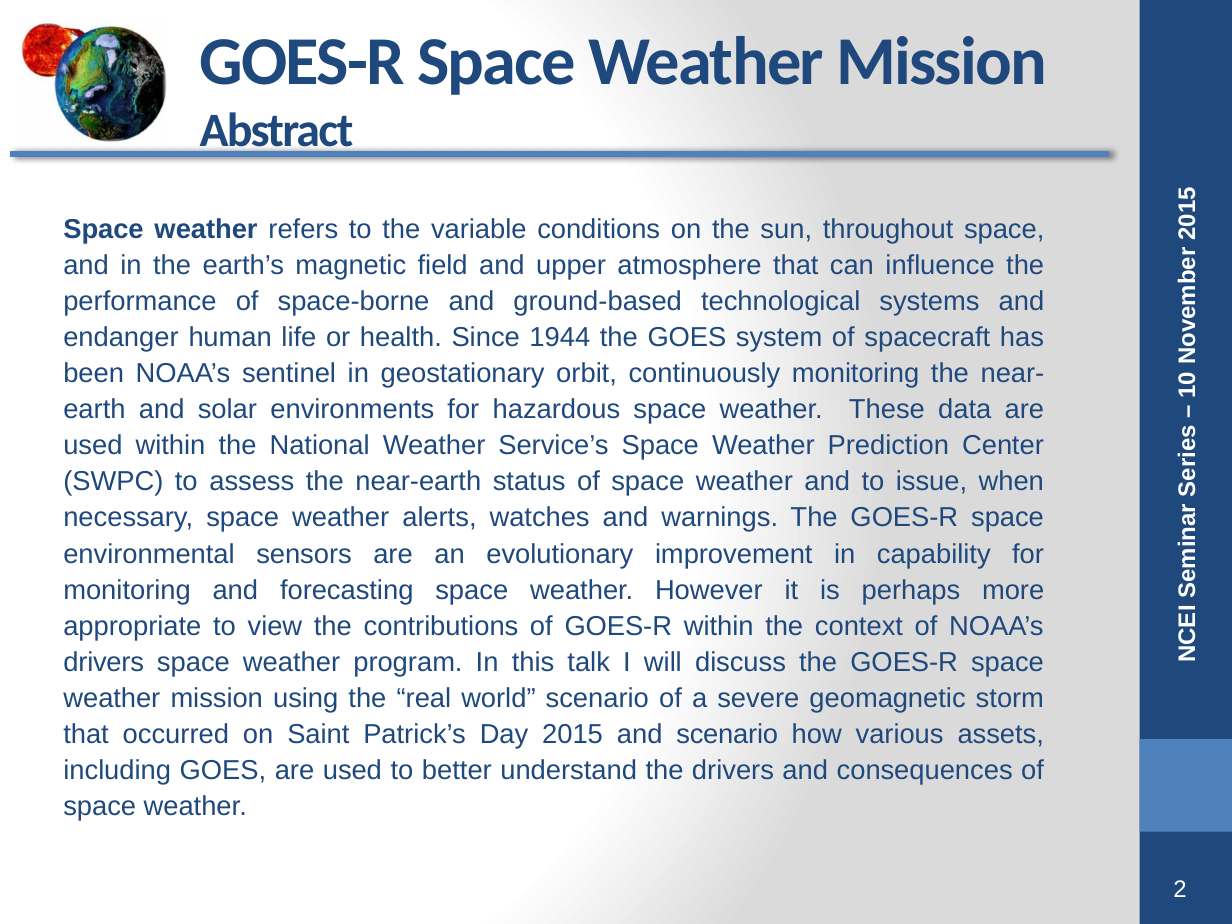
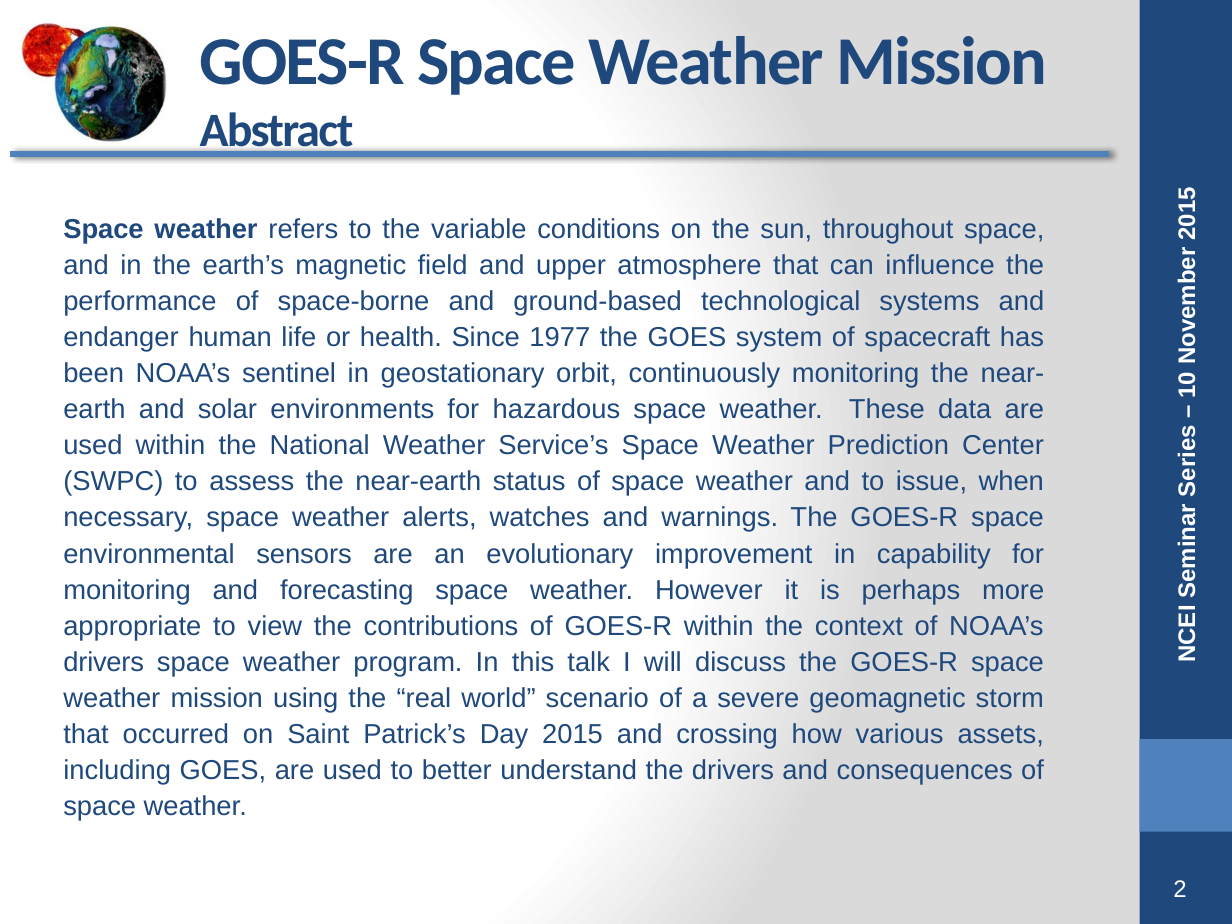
1944: 1944 -> 1977 (560, 337)
and scenario: scenario -> crossing (727, 734)
